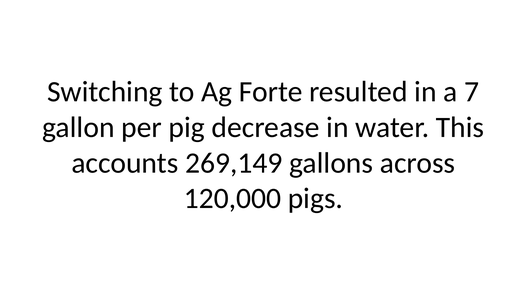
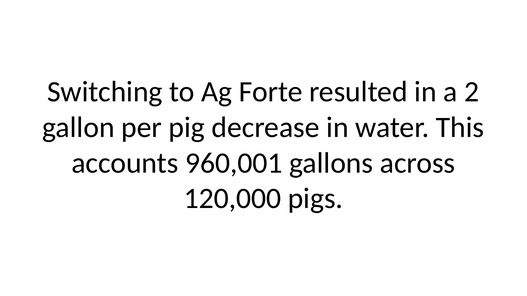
7: 7 -> 2 (472, 92)
269,149: 269,149 -> 960,001 (234, 163)
